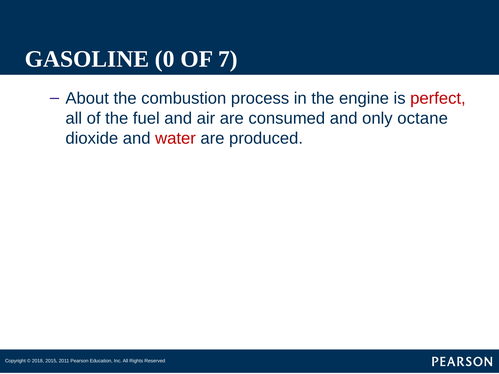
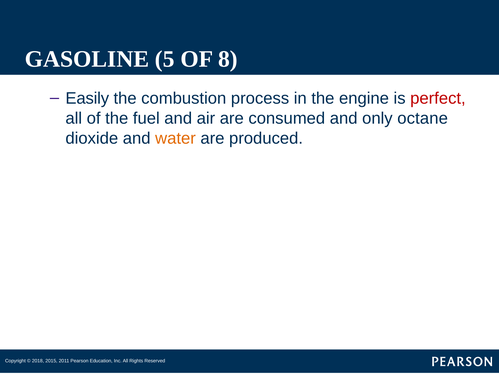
0: 0 -> 5 (165, 59)
7: 7 -> 8 (228, 59)
About: About -> Easily (87, 98)
water colour: red -> orange (175, 138)
